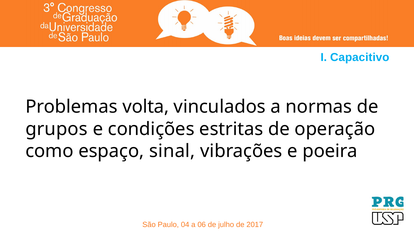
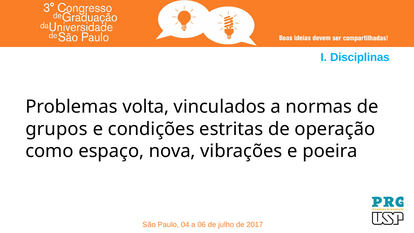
Capacitivo: Capacitivo -> Disciplinas (360, 57)
sinal: sinal -> nova (172, 151)
